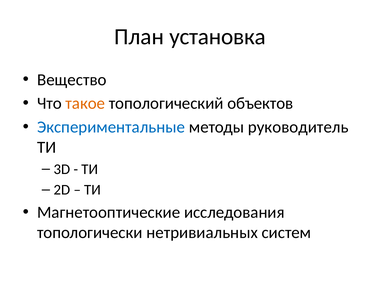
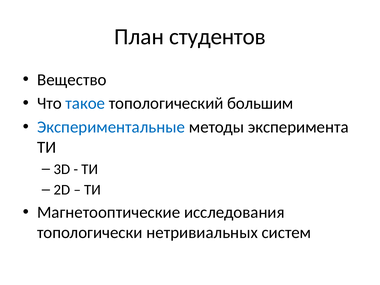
установка: установка -> студентов (218, 37)
такое colour: orange -> blue (85, 103)
объектов: объектов -> большим (260, 103)
руководитель: руководитель -> эксперимента (298, 127)
